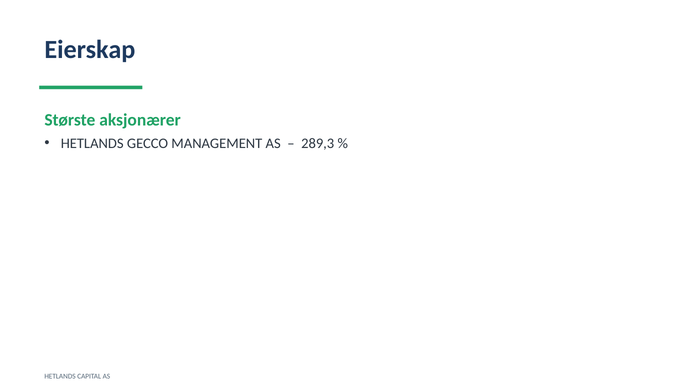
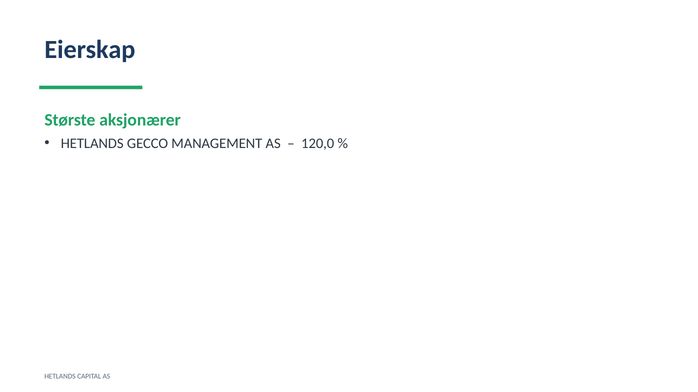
289,3: 289,3 -> 120,0 (318, 144)
